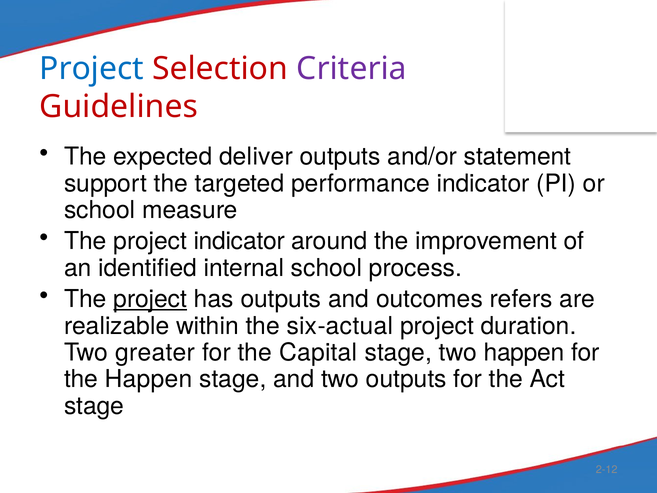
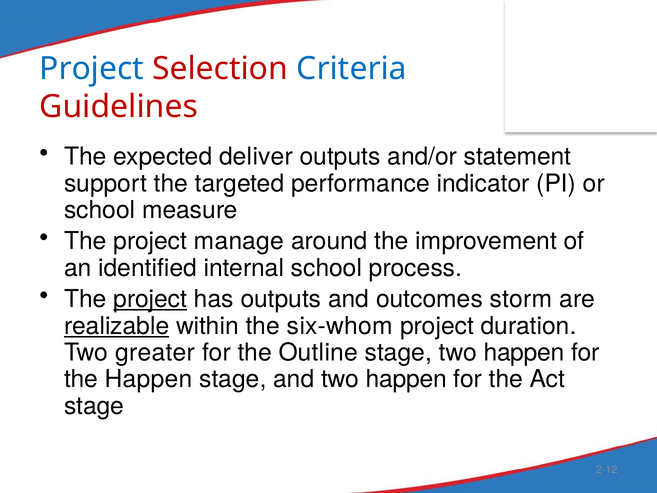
Criteria colour: purple -> blue (352, 68)
project indicator: indicator -> manage (239, 241)
refers: refers -> storm (521, 299)
realizable underline: none -> present (117, 326)
six-actual: six-actual -> six-whom (340, 326)
Capital: Capital -> Outline (318, 352)
and two outputs: outputs -> happen (406, 379)
